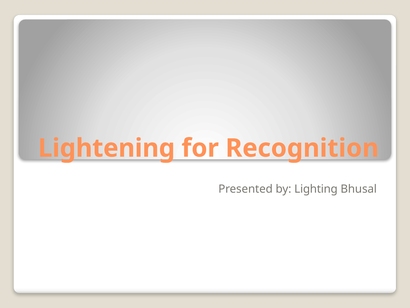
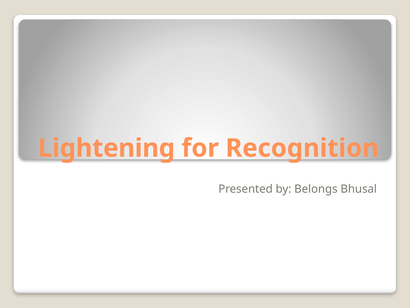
Lighting: Lighting -> Belongs (316, 189)
